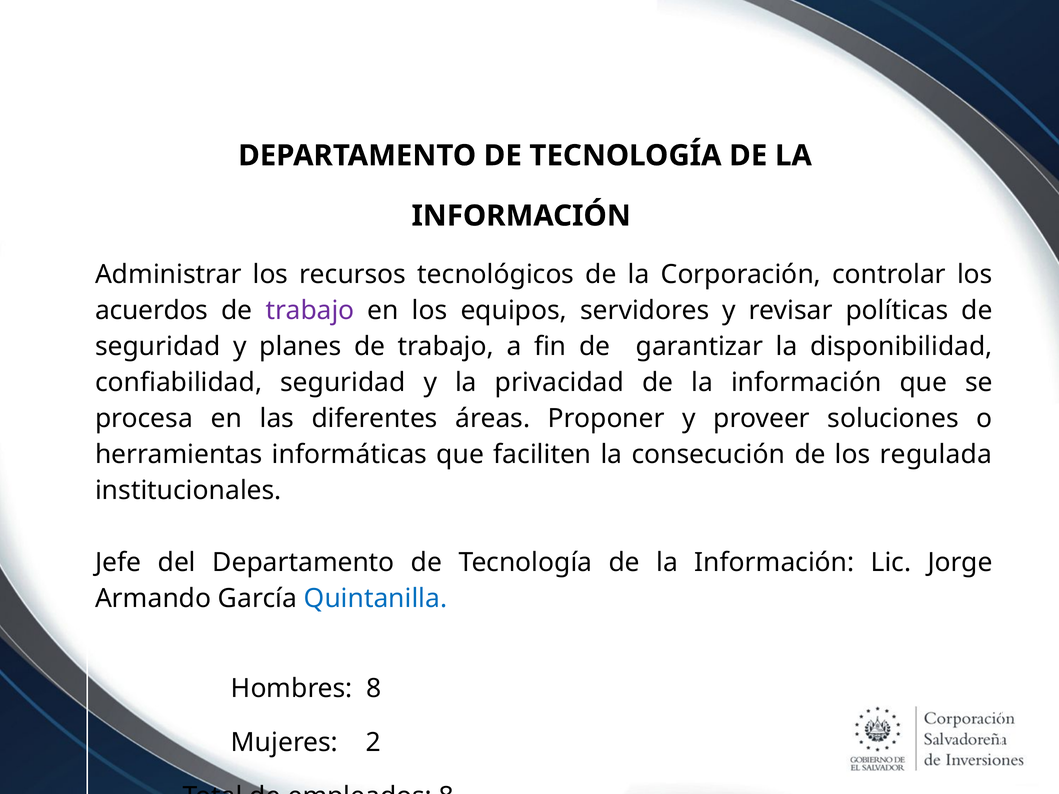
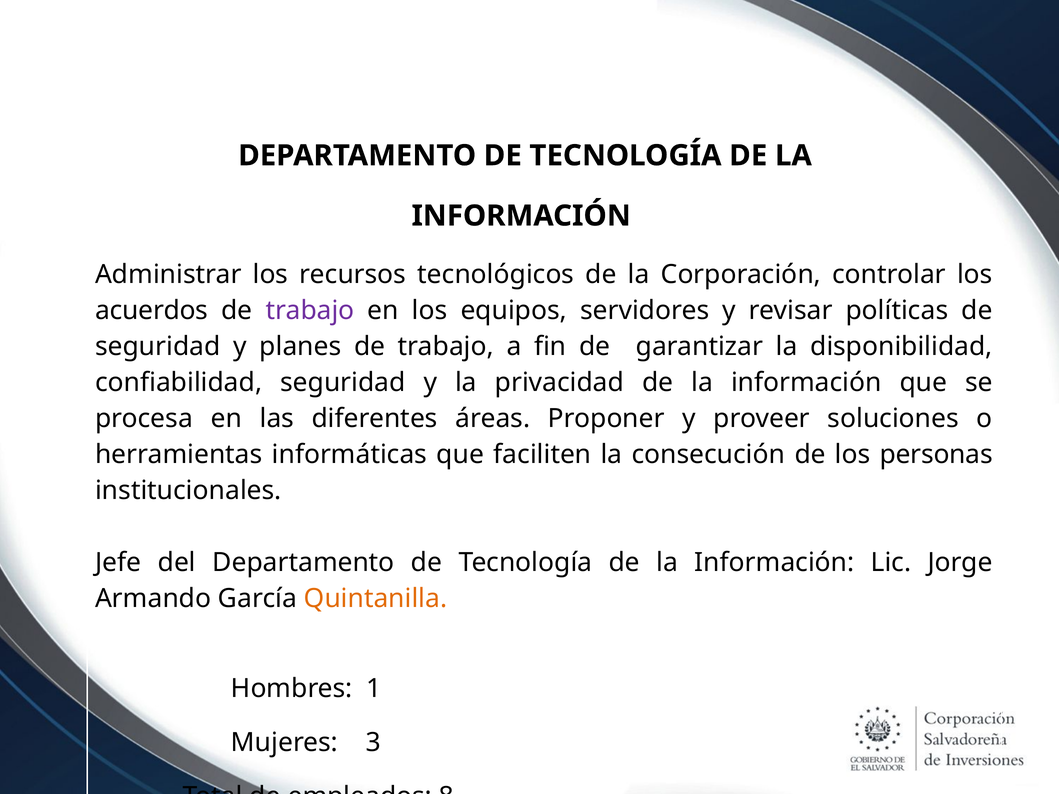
regulada: regulada -> personas (936, 455)
Quintanilla colour: blue -> orange (376, 599)
Hombres 8: 8 -> 1 (374, 689)
2: 2 -> 3 (373, 743)
